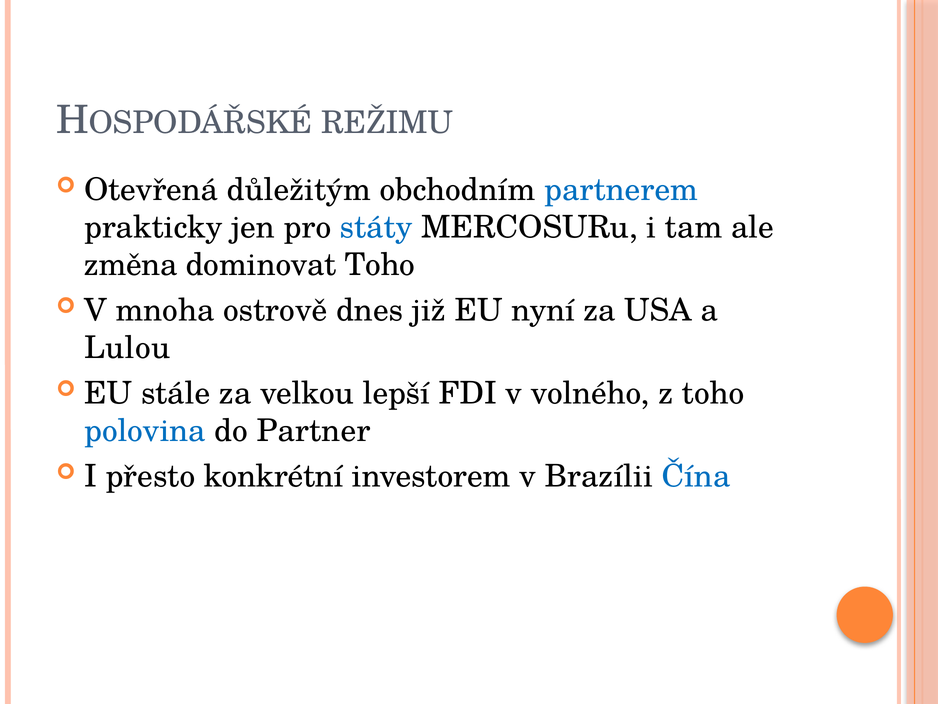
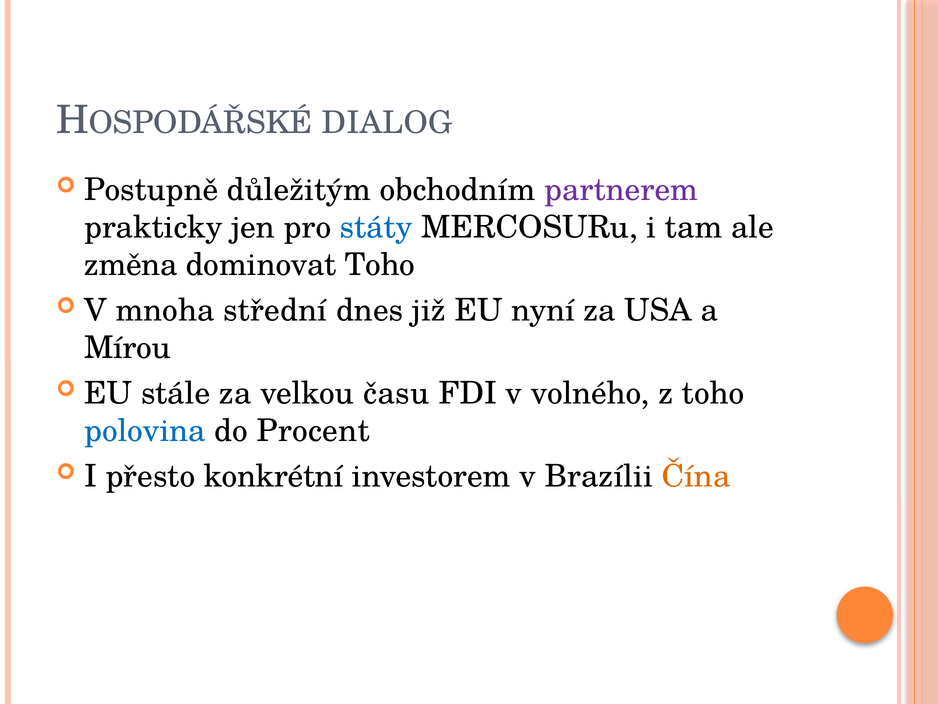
REŽIMU: REŽIMU -> DIALOG (387, 123)
Otevřená: Otevřená -> Postupně (151, 190)
partnerem colour: blue -> purple (621, 190)
ostrově: ostrově -> střední (275, 310)
Lulou: Lulou -> Mírou (128, 348)
lepší: lepší -> času (396, 393)
Partner: Partner -> Procent (313, 431)
Čína colour: blue -> orange (696, 476)
